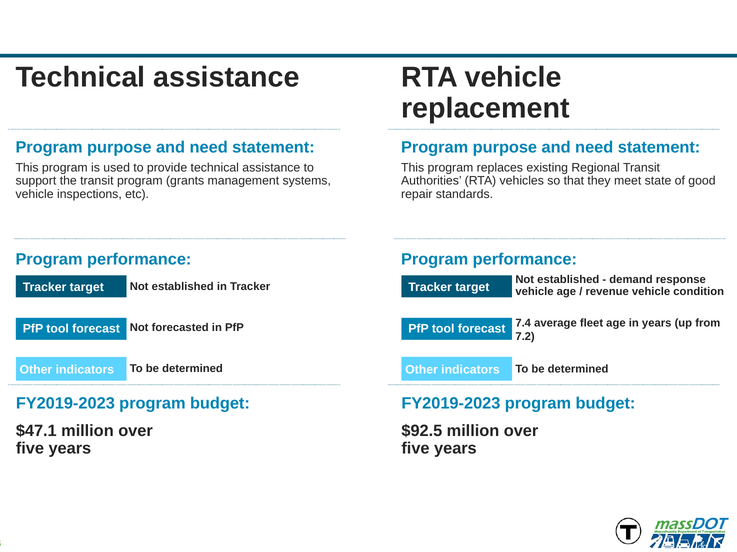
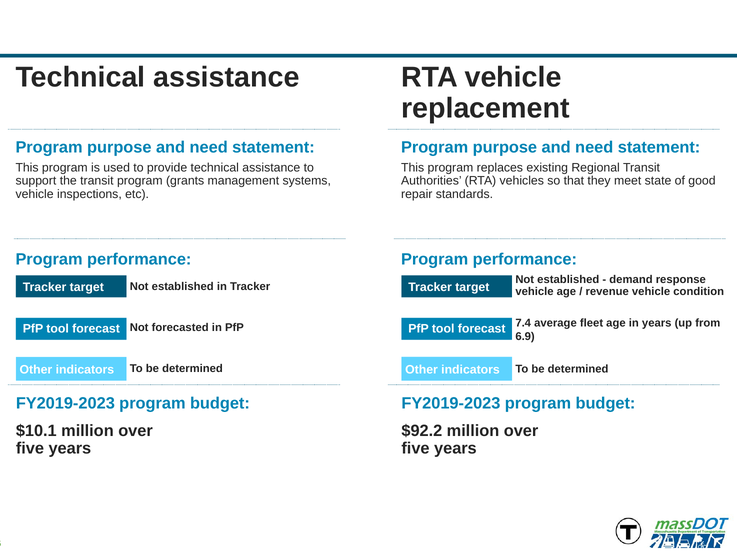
7.2: 7.2 -> 6.9 (525, 337)
$47.1: $47.1 -> $10.1 (36, 431)
$92.5: $92.5 -> $92.2 (422, 431)
